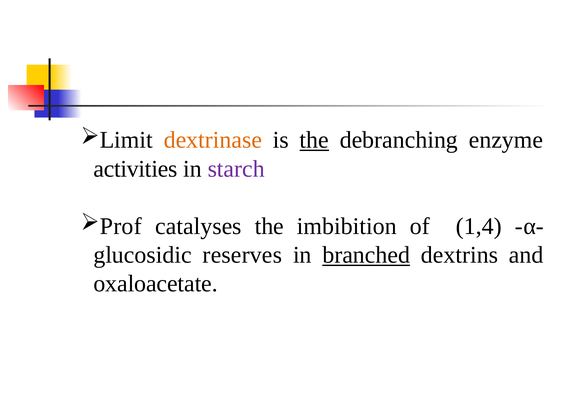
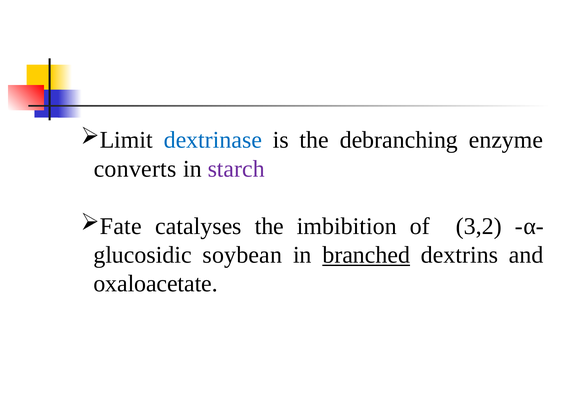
dextrinase colour: orange -> blue (213, 140)
the underline: present -> none (314, 140)
activities: activities -> converts (135, 169)
Prof: Prof -> Fate (121, 226)
1,4: 1,4 -> 3,2 (479, 226)
reserves: reserves -> soybean (242, 255)
